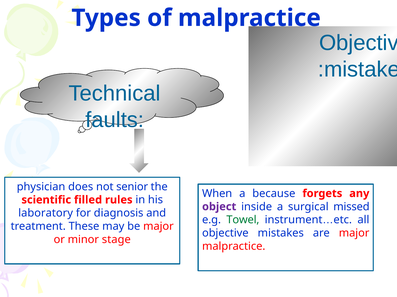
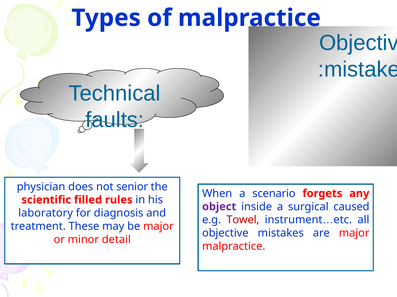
because: because -> scenario (274, 194)
missed: missed -> caused (351, 207)
Towel colour: green -> red (243, 220)
stage: stage -> detail (116, 240)
